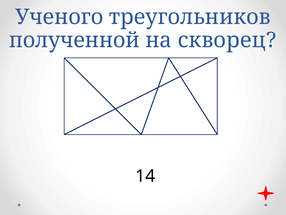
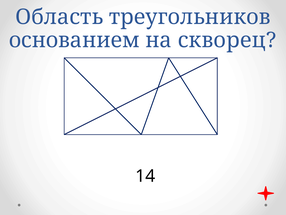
Ученого: Ученого -> Область (59, 17)
полученной: полученной -> основанием (74, 40)
